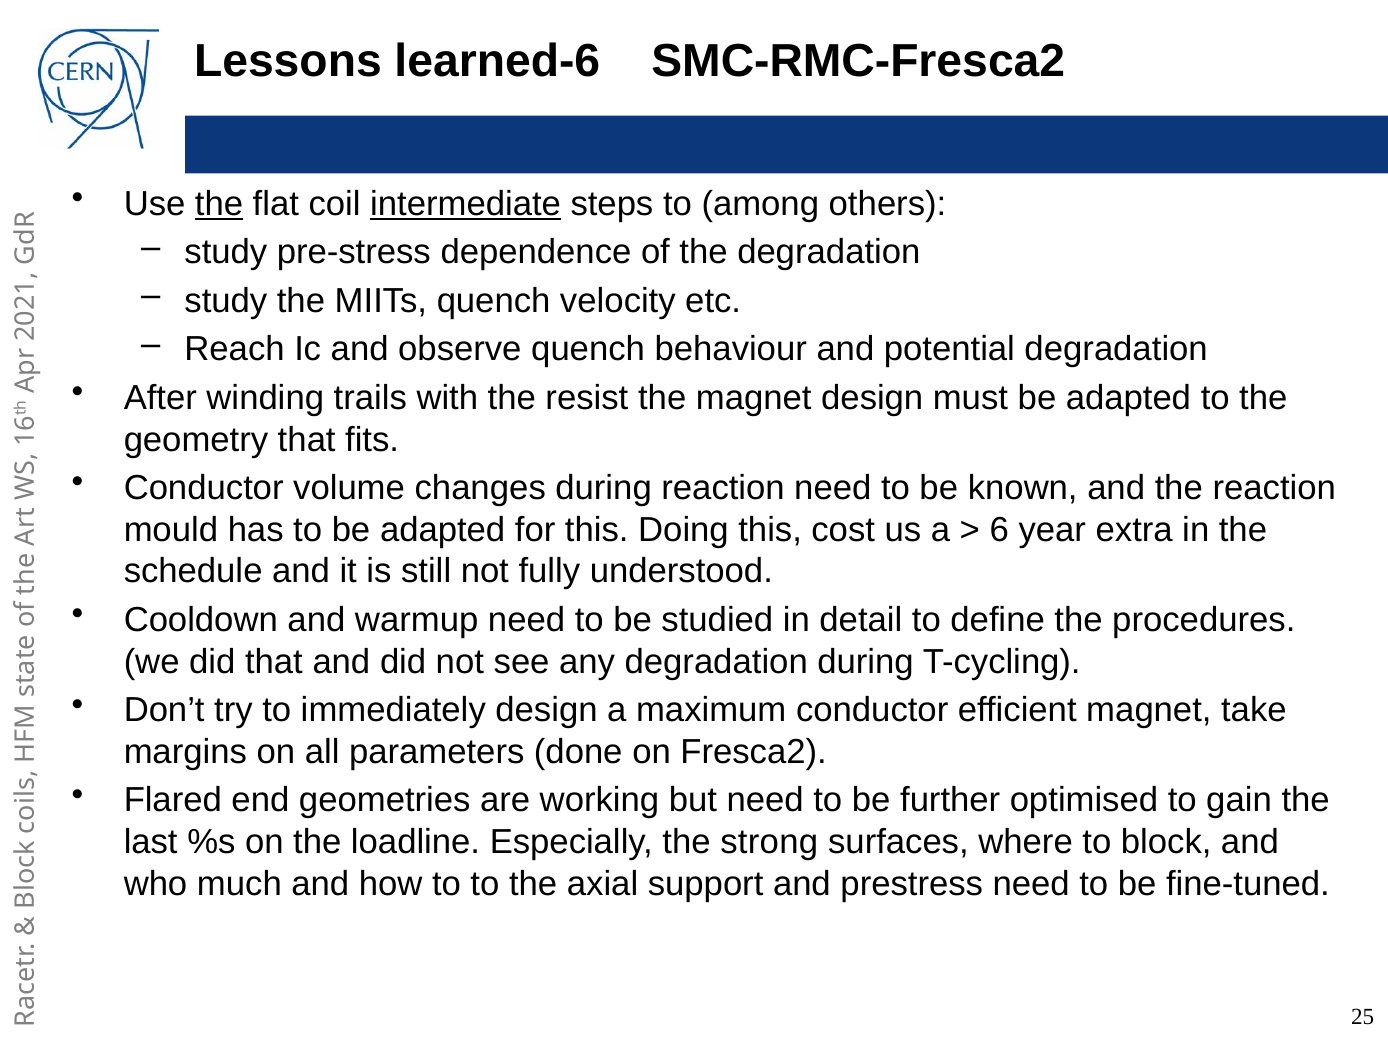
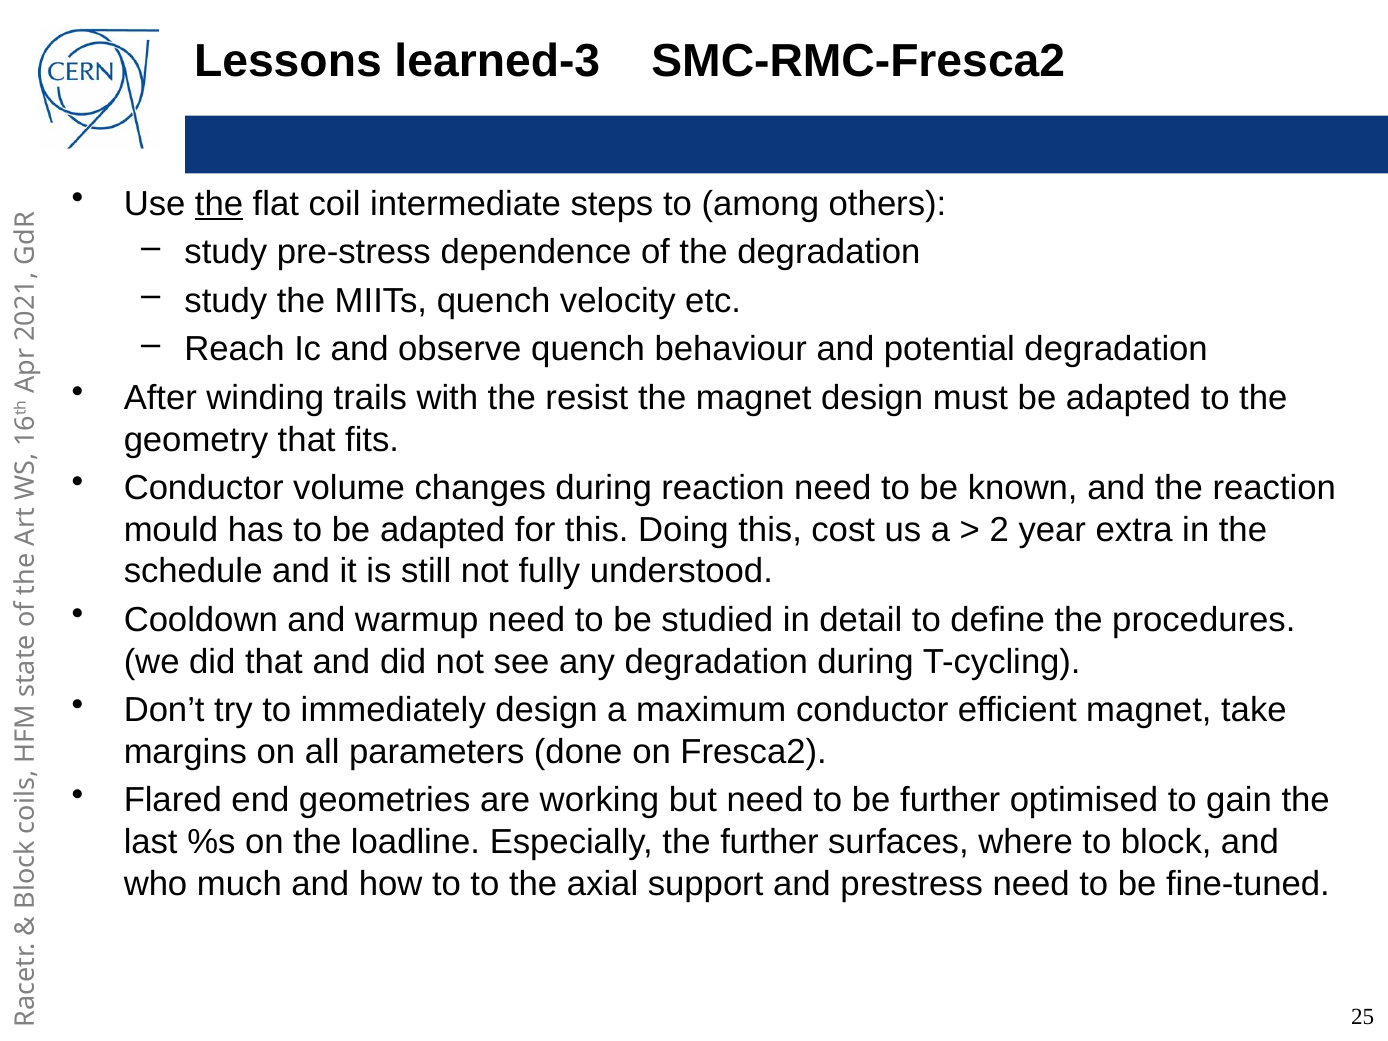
learned-6: learned-6 -> learned-3 (497, 61)
intermediate underline: present -> none (466, 204)
6: 6 -> 2 (999, 530)
the strong: strong -> further (770, 842)
